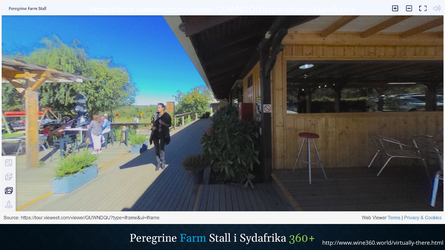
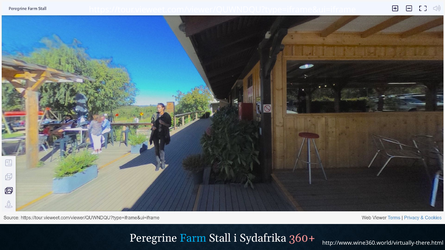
360+ colour: light green -> pink (302, 238)
